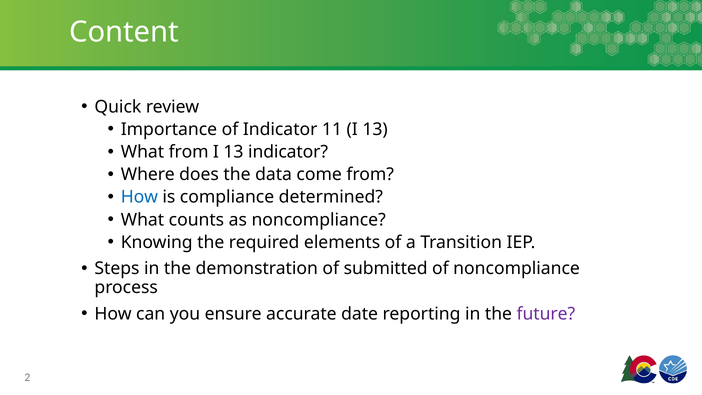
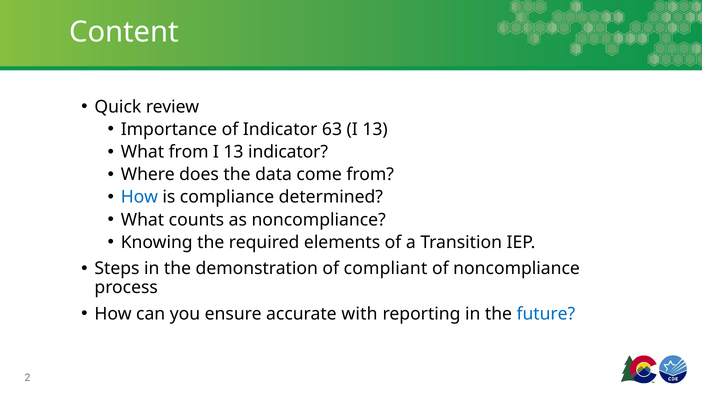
11: 11 -> 63 (332, 129)
submitted: submitted -> compliant (386, 269)
date: date -> with (359, 314)
future colour: purple -> blue (546, 314)
